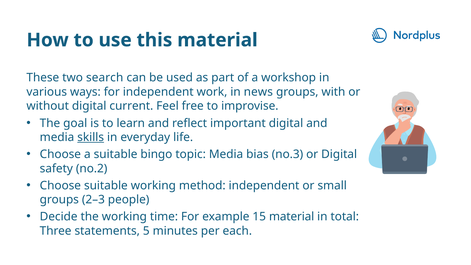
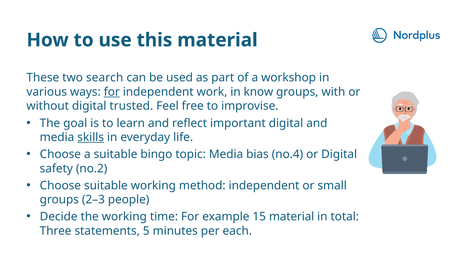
for underline: none -> present (112, 92)
news: news -> know (258, 92)
current: current -> trusted (131, 106)
no.3: no.3 -> no.4 (287, 154)
